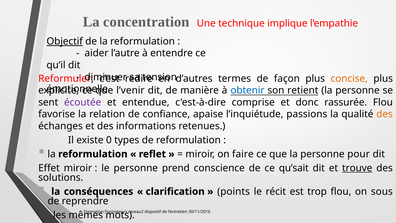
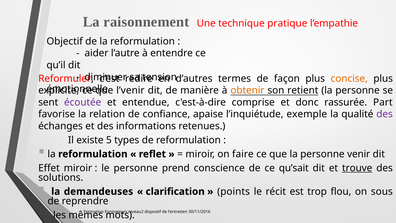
concentration: concentration -> raisonnement (146, 22)
implique: implique -> pratique (287, 23)
Objectif underline: present -> none (65, 41)
obtenir colour: blue -> orange (248, 90)
rassurée Flou: Flou -> Part (383, 102)
passions: passions -> exemple (307, 114)
des colour: orange -> purple (385, 114)
0: 0 -> 5 (109, 140)
pour: pour -> venir (359, 154)
conséquences: conséquences -> demandeuses (99, 191)
